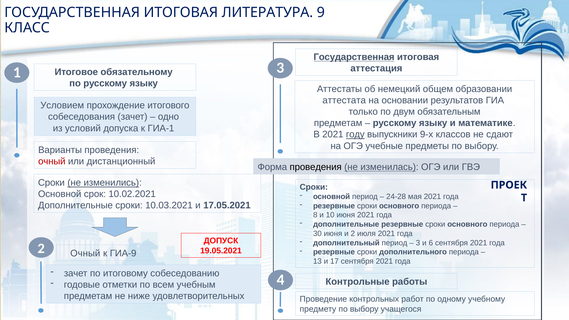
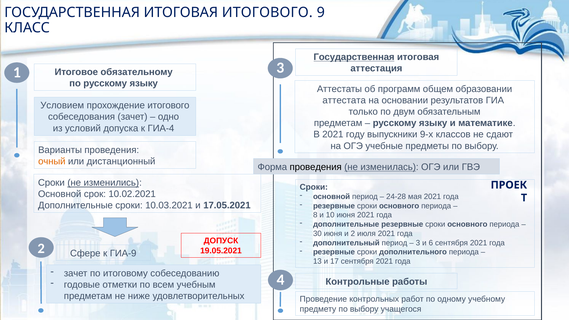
ИТОГОВАЯ ЛИТЕРАТУРА: ЛИТЕРАТУРА -> ИТОГОВОГО (267, 12)
немецкий: немецкий -> программ (399, 89)
ГИА-1: ГИА-1 -> ГИА-4 (161, 128)
году underline: present -> none (355, 135)
очный colour: red -> orange (52, 161)
Очный: Очный -> Сфере (85, 253)
